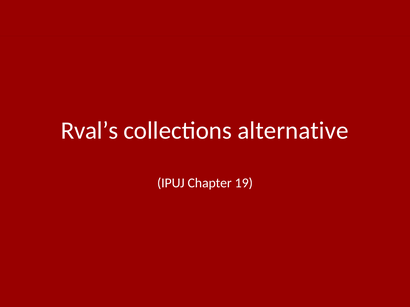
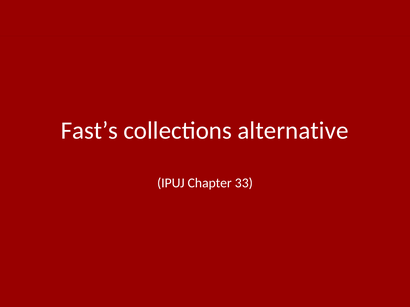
Rval’s: Rval’s -> Fast’s (89, 131)
19: 19 -> 33 (244, 183)
